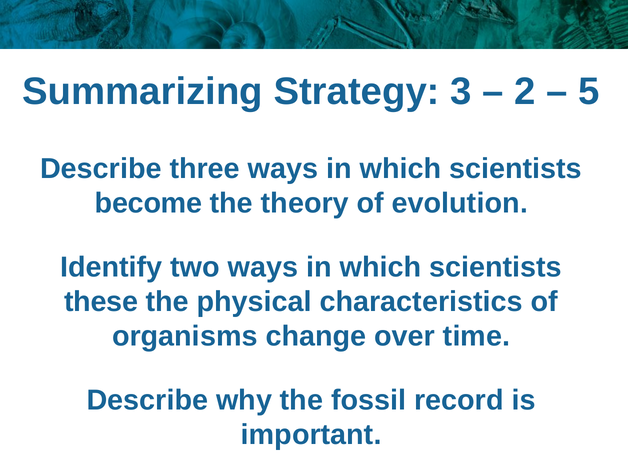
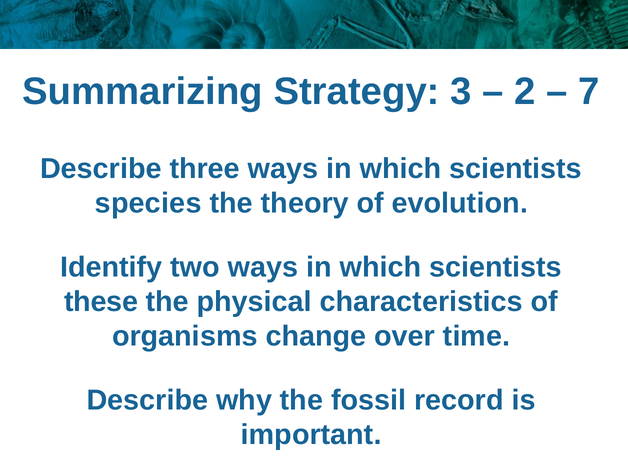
5: 5 -> 7 (589, 92)
become: become -> species (148, 203)
